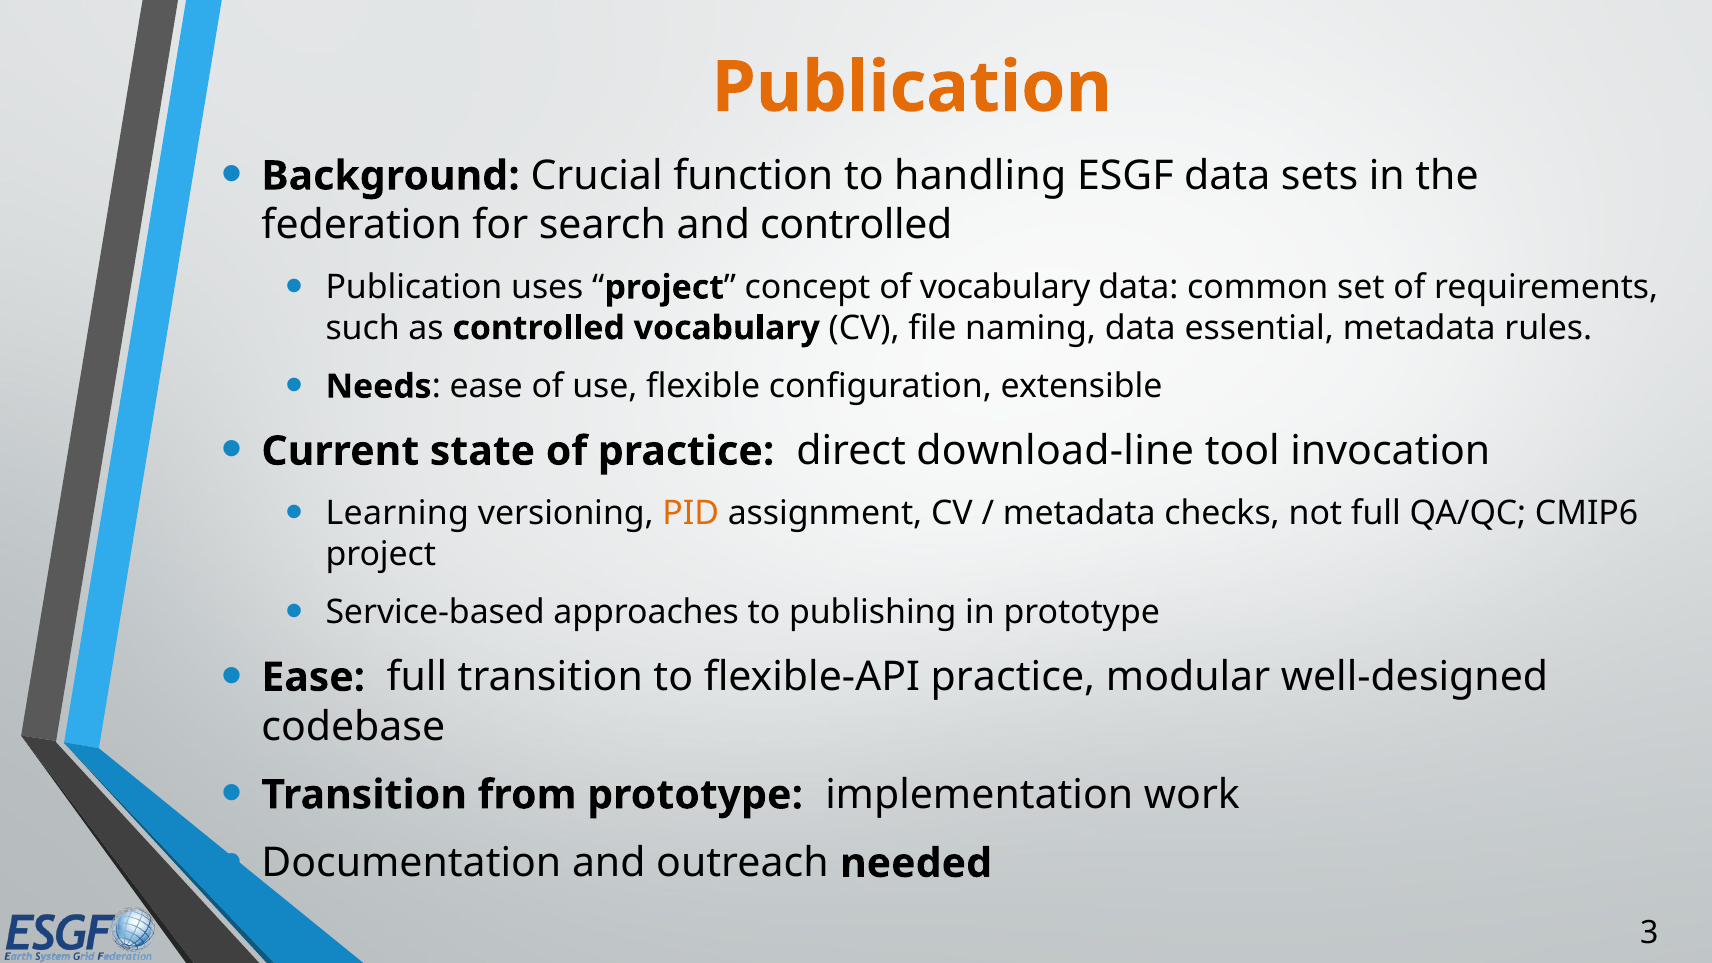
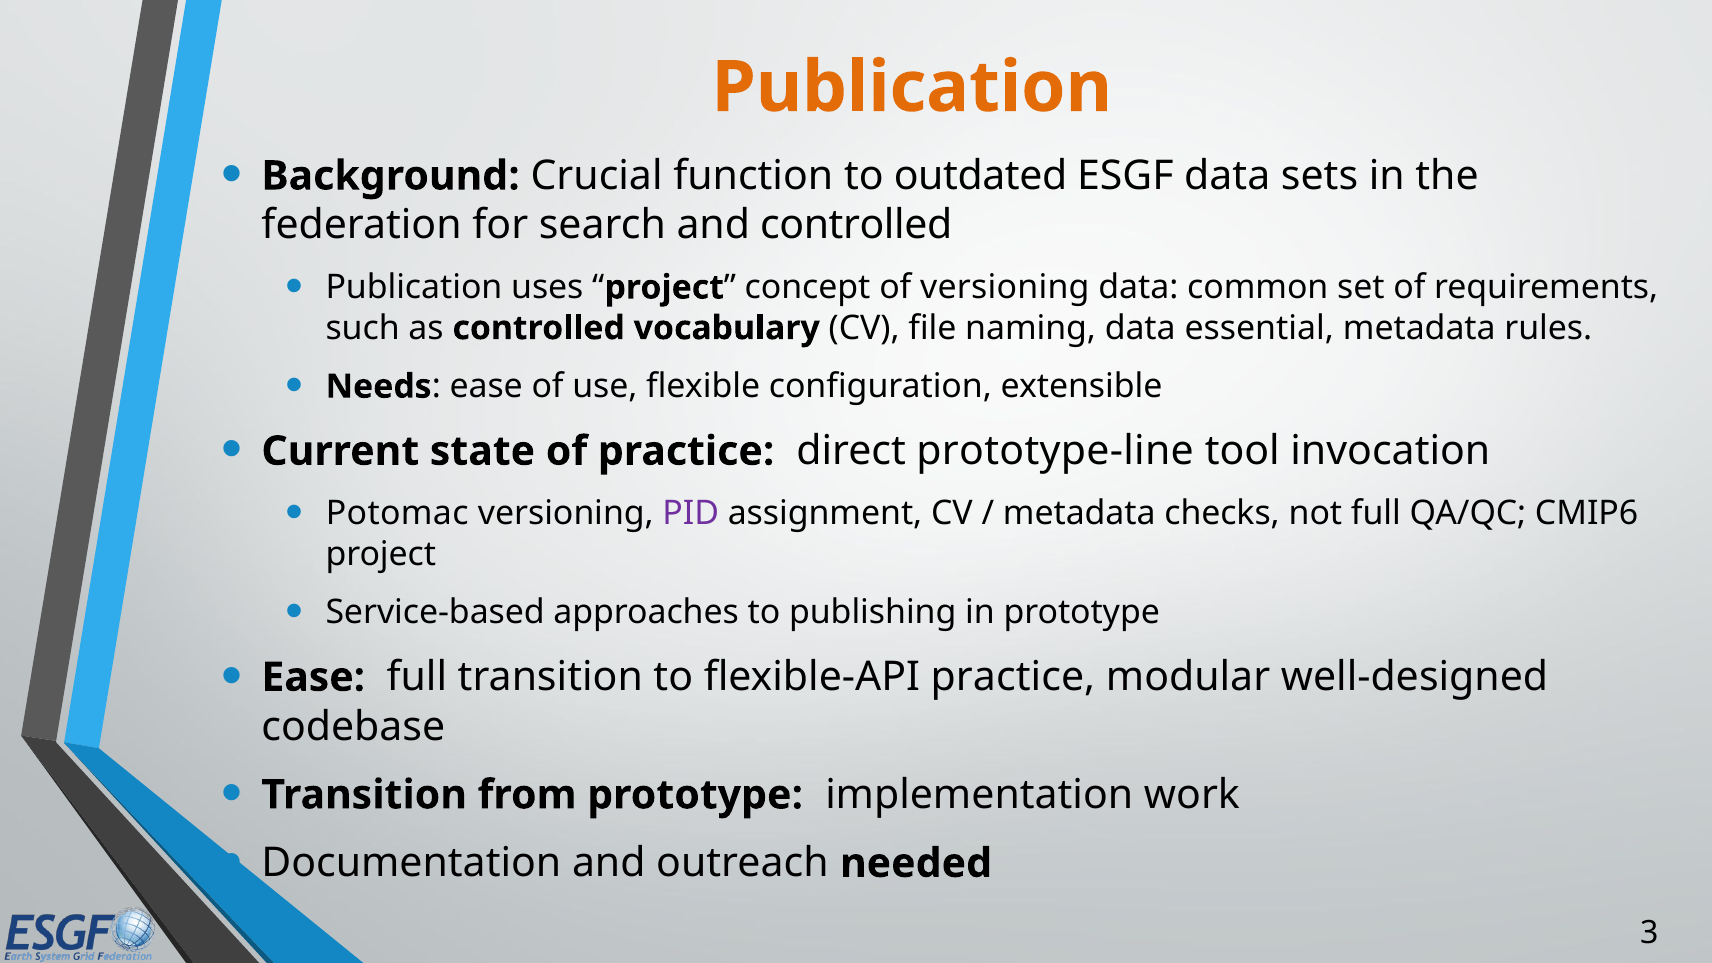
handling: handling -> outdated (981, 176)
of vocabulary: vocabulary -> versioning (1005, 287)
download-line: download-line -> prototype-line (1055, 451)
Learning: Learning -> Potomac (397, 513)
PID colour: orange -> purple (691, 513)
